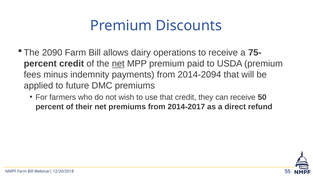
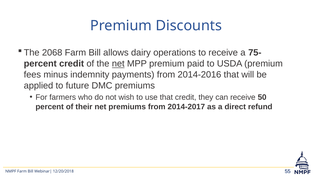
2090: 2090 -> 2068 (52, 53)
2014‐2094: 2014‐2094 -> 2014‐2016 (199, 75)
